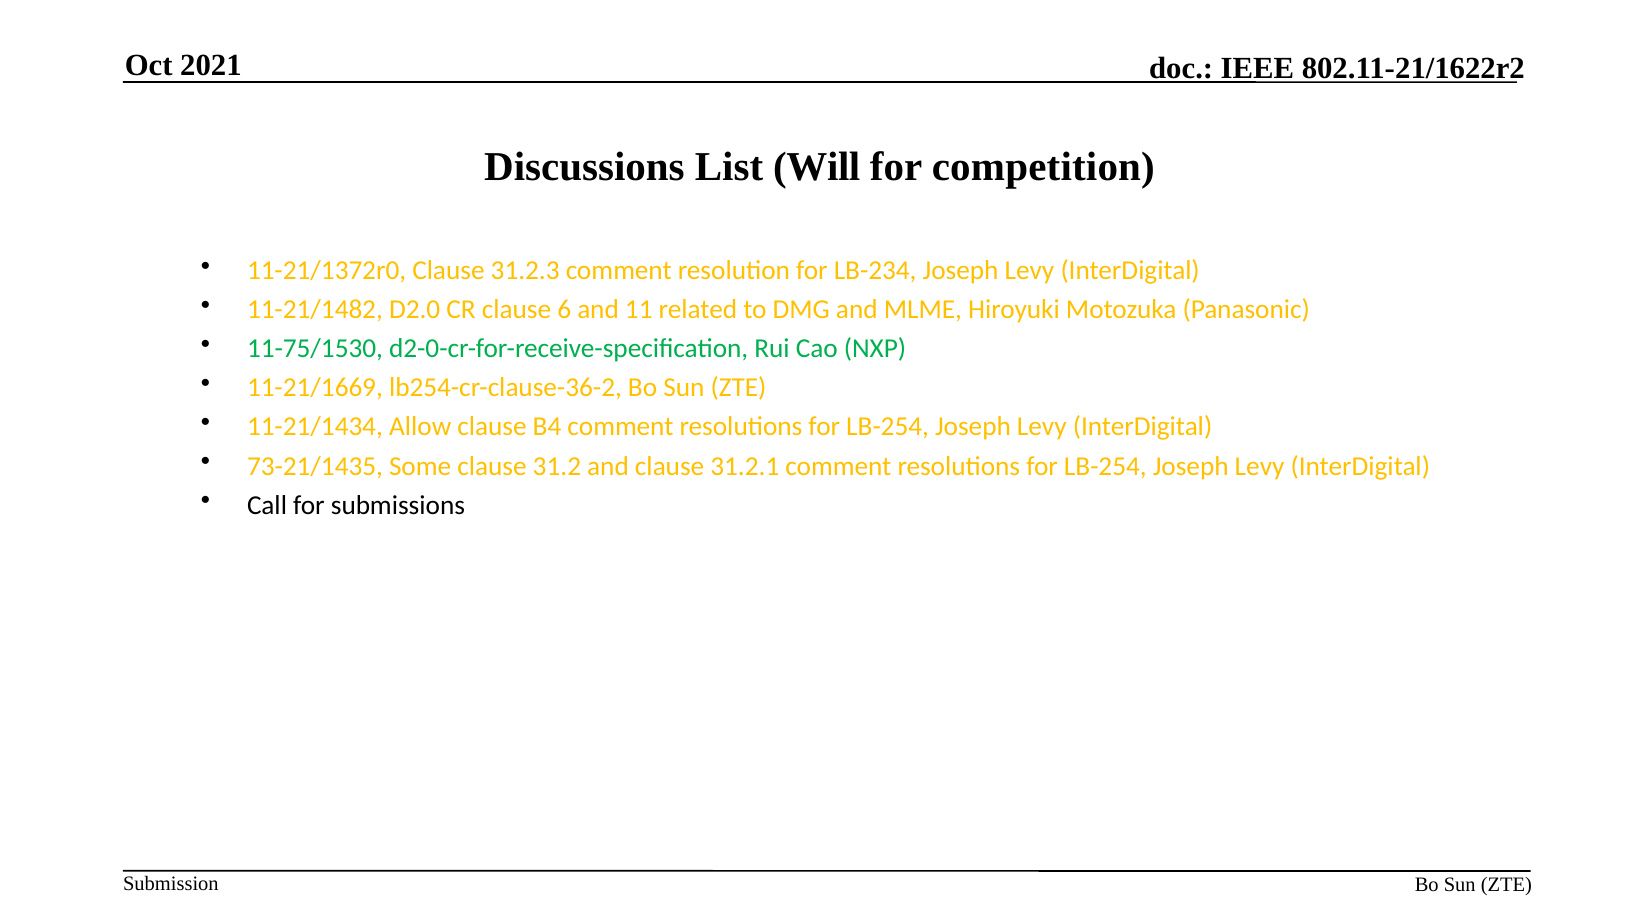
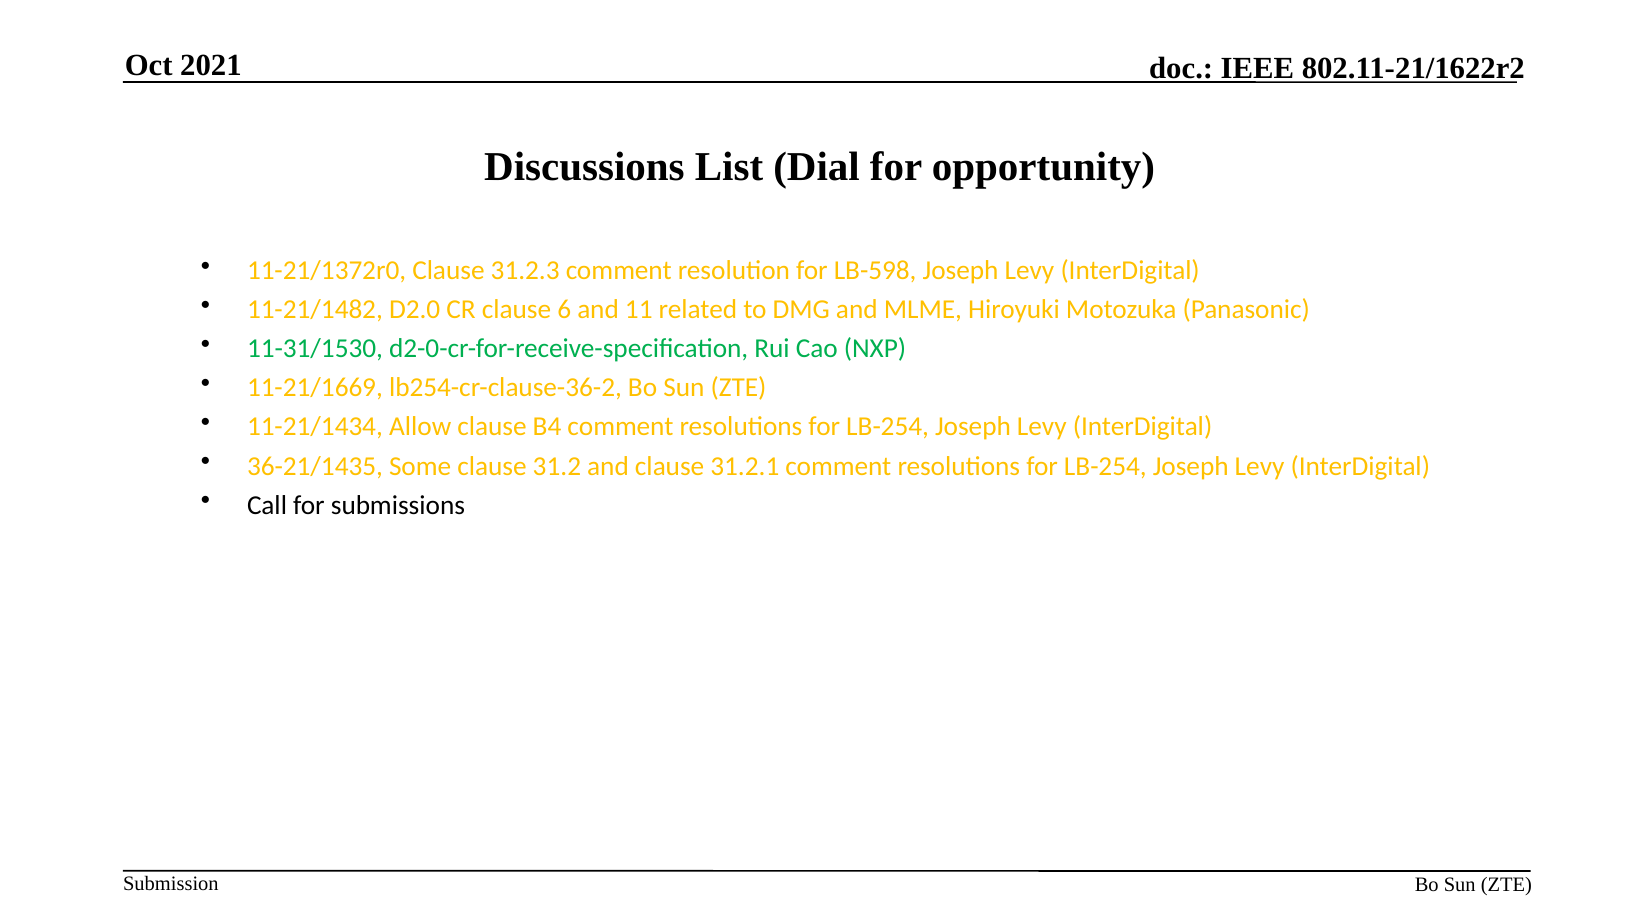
Will: Will -> Dial (817, 167)
competition: competition -> opportunity (1043, 167)
LB-234: LB-234 -> LB-598 (875, 271)
11-75/1530: 11-75/1530 -> 11-31/1530 (315, 349)
73-21/1435: 73-21/1435 -> 36-21/1435 (315, 466)
